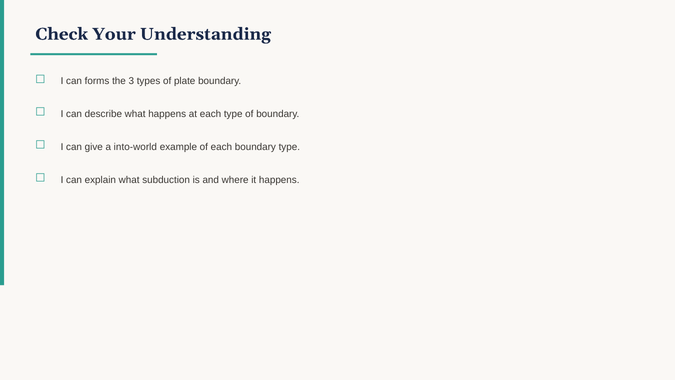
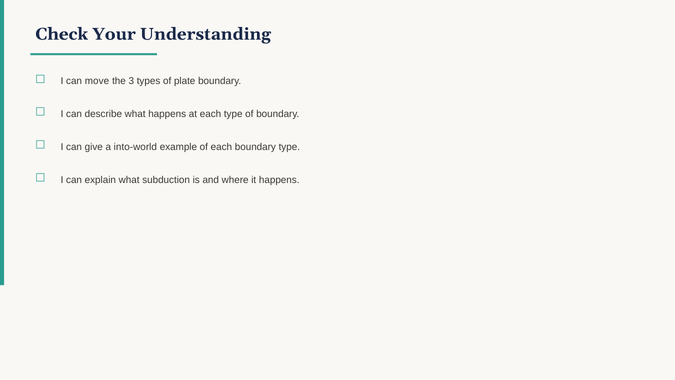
forms: forms -> move (97, 81)
